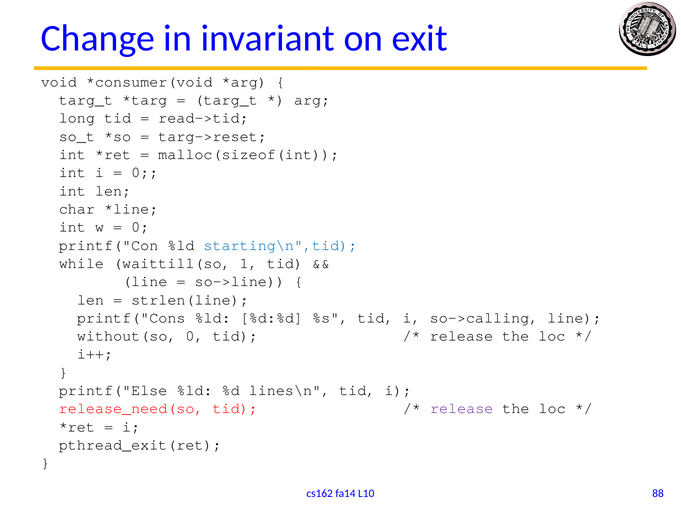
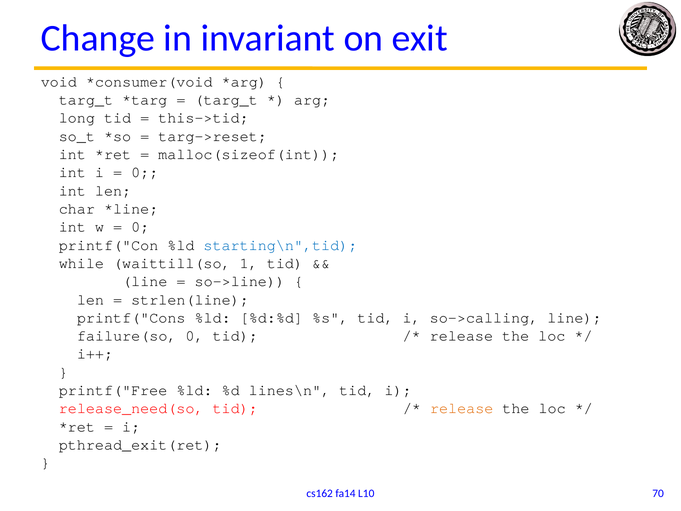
read->tid: read->tid -> this->tid (203, 118)
without(so: without(so -> failure(so (127, 336)
printf("Else: printf("Else -> printf("Free (113, 390)
release colour: purple -> orange (462, 408)
88: 88 -> 70 (658, 493)
